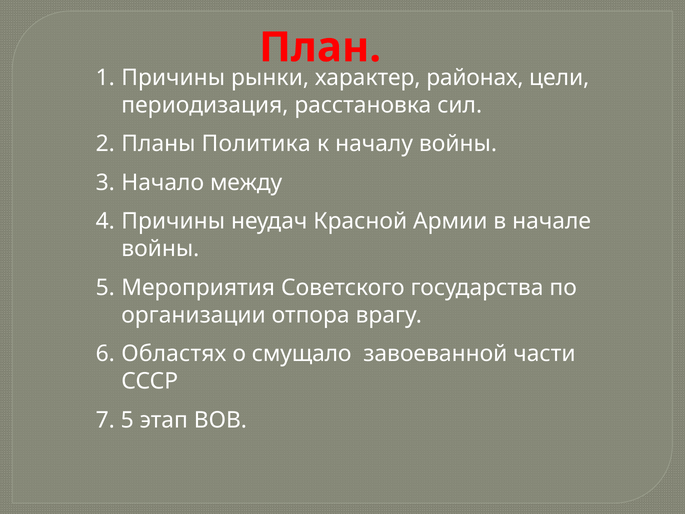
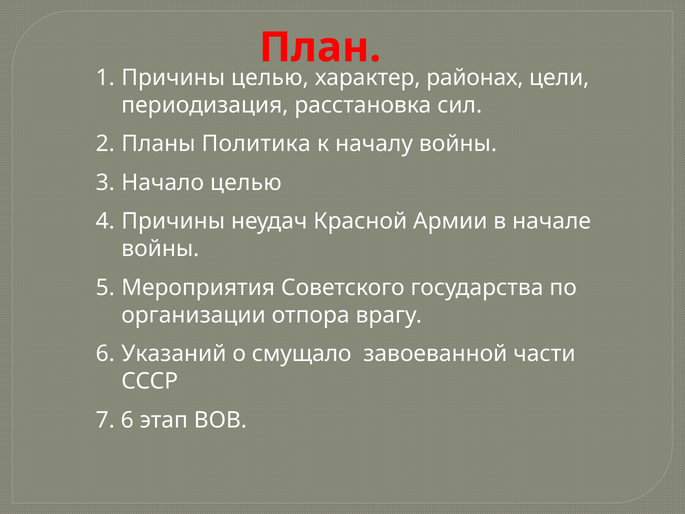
Причины рынки: рынки -> целью (270, 78)
Начало между: между -> целью (246, 183)
Областях: Областях -> Указаний (174, 354)
7 5: 5 -> 6 (127, 420)
